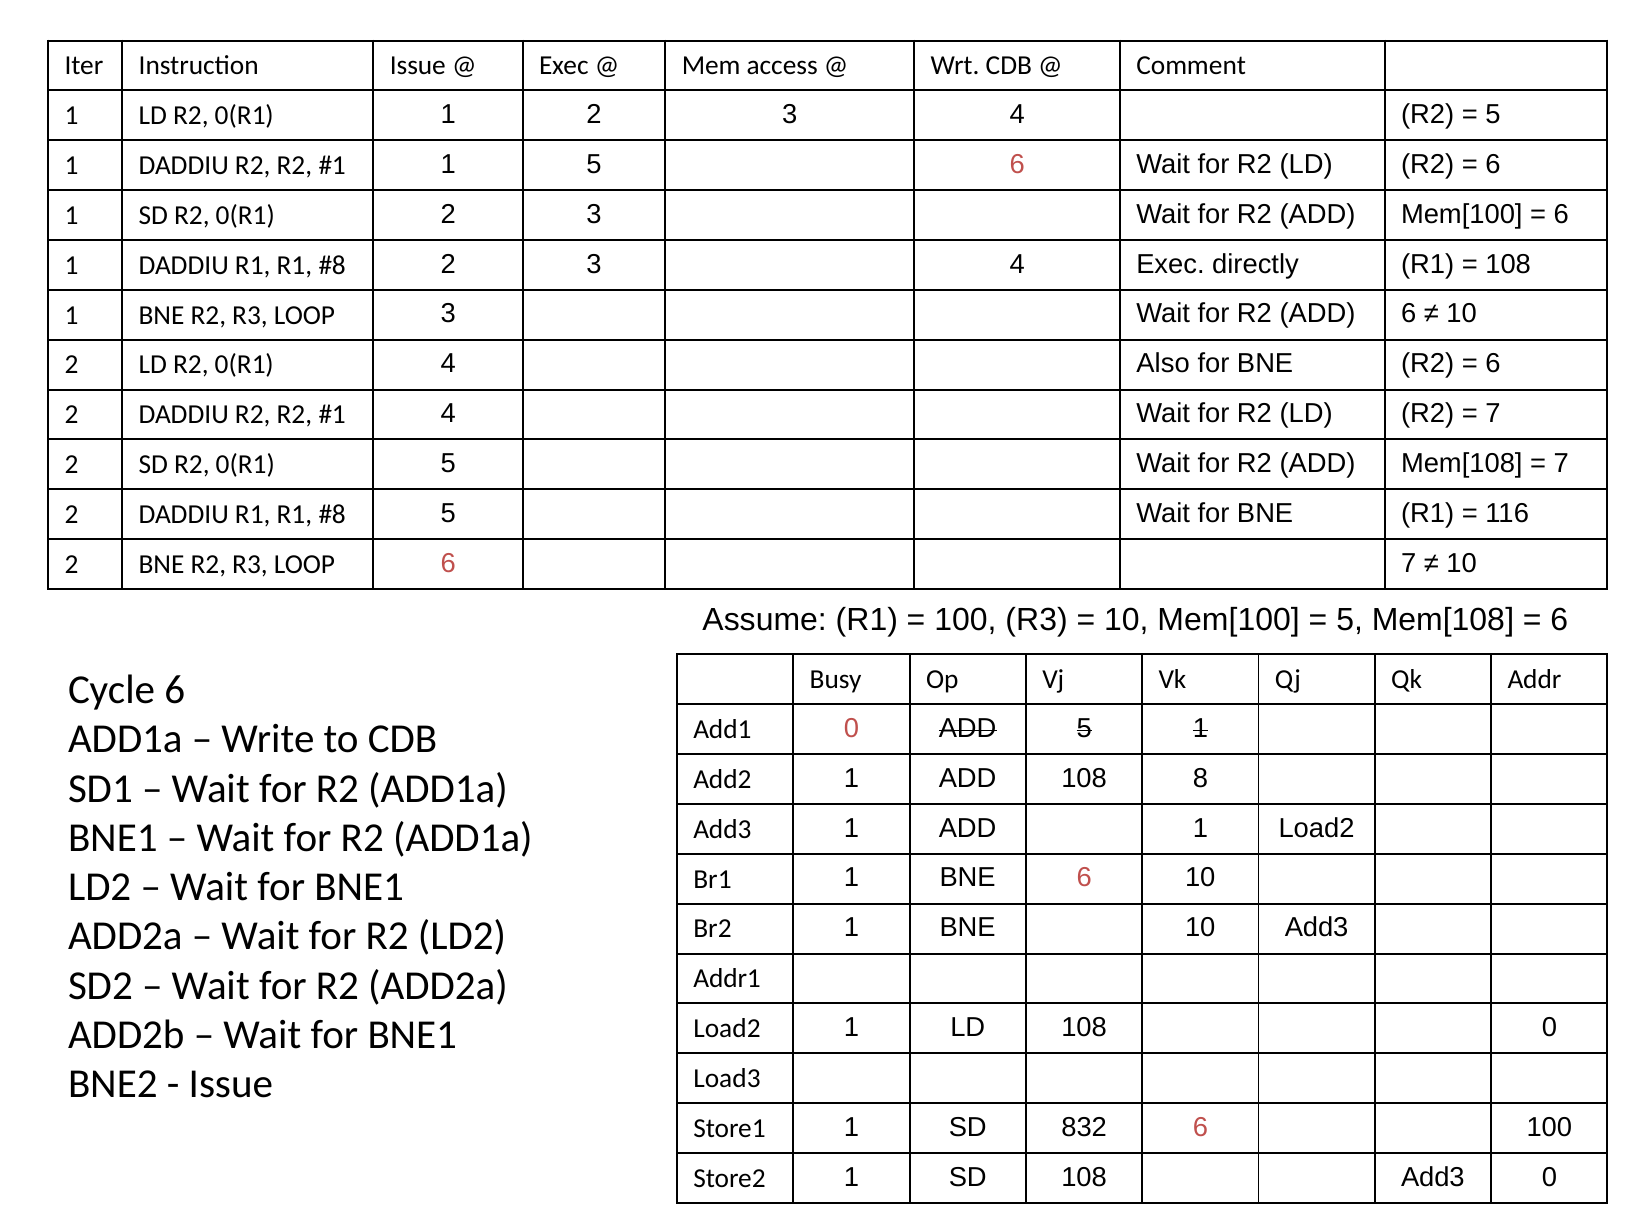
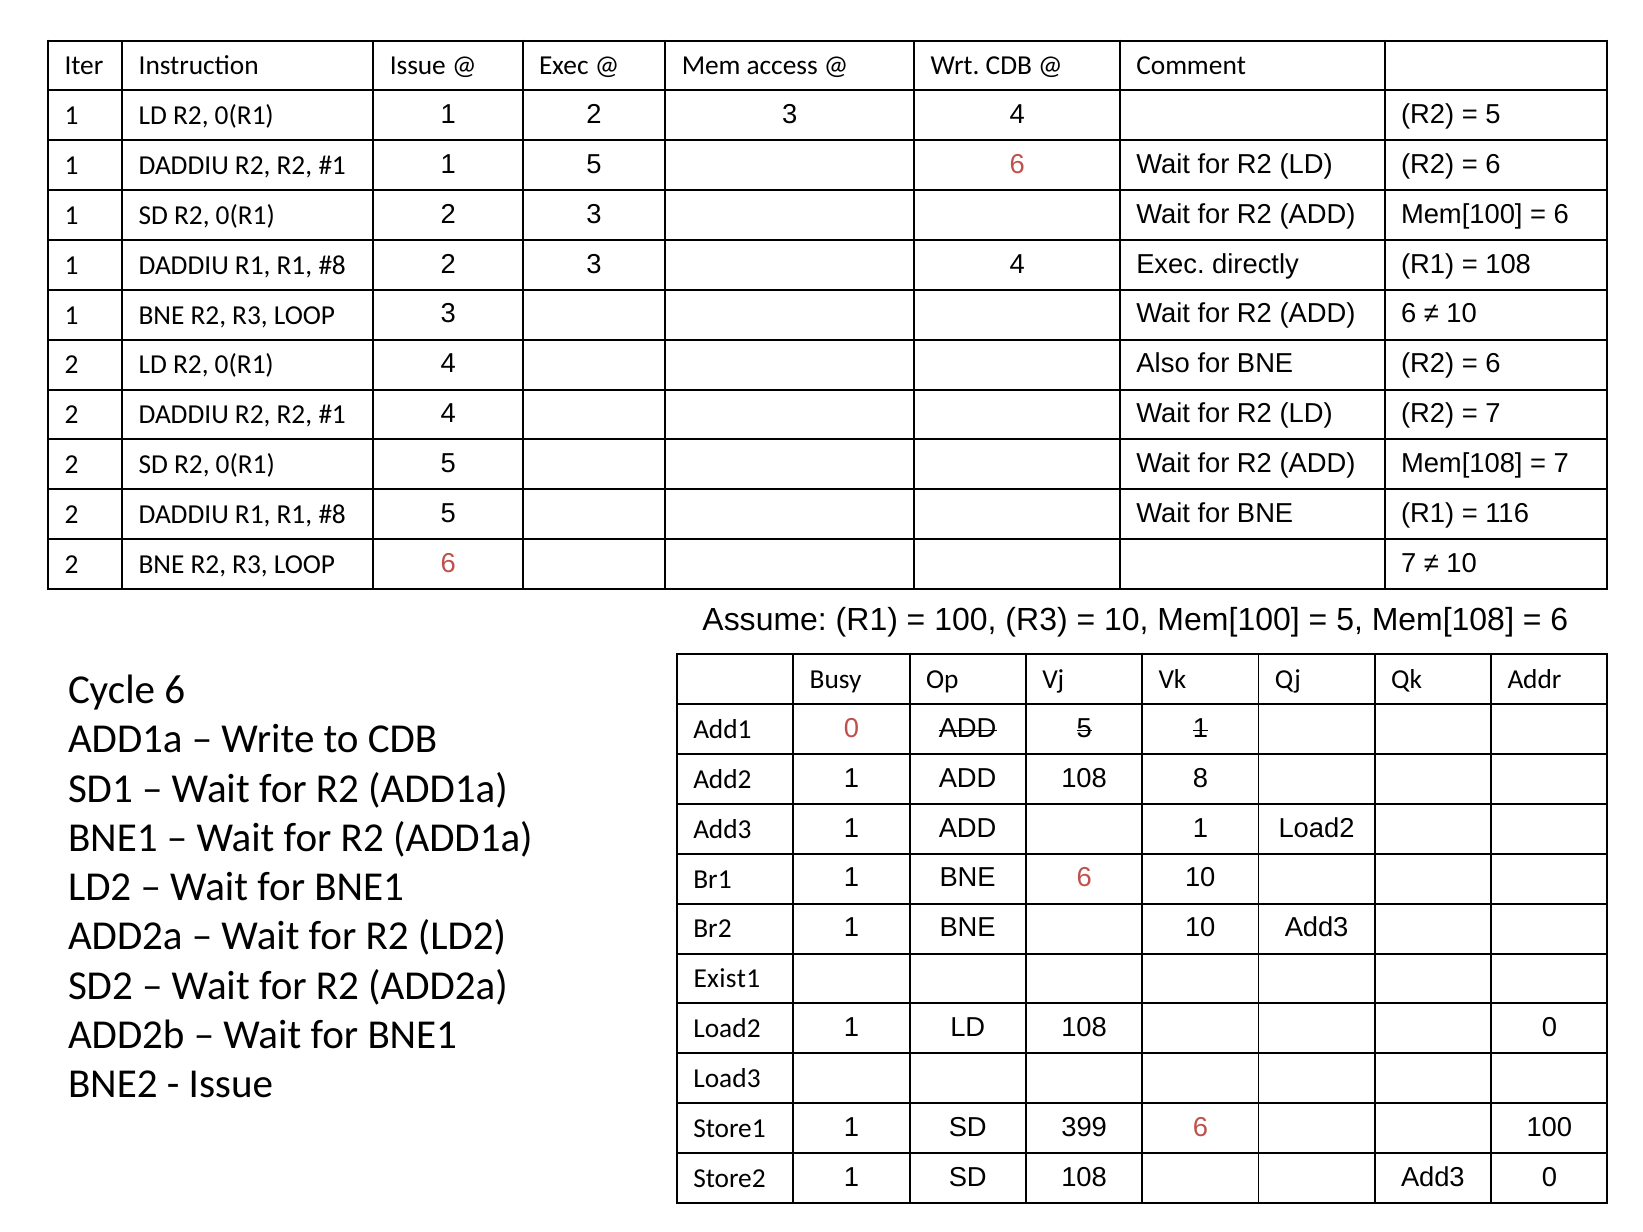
Addr1: Addr1 -> Exist1 (727, 979)
832: 832 -> 399 (1084, 1127)
